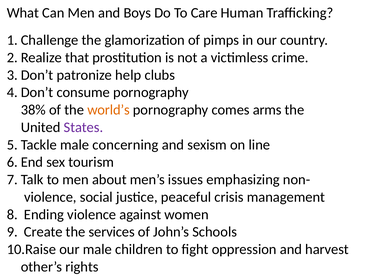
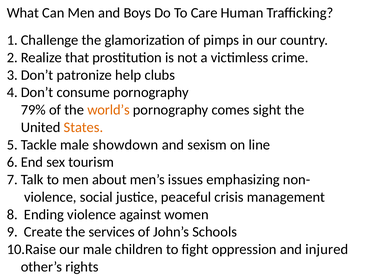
38%: 38% -> 79% (33, 110)
arms: arms -> sight (267, 110)
States colour: purple -> orange (83, 127)
concerning: concerning -> showdown (125, 145)
harvest: harvest -> injured (327, 249)
